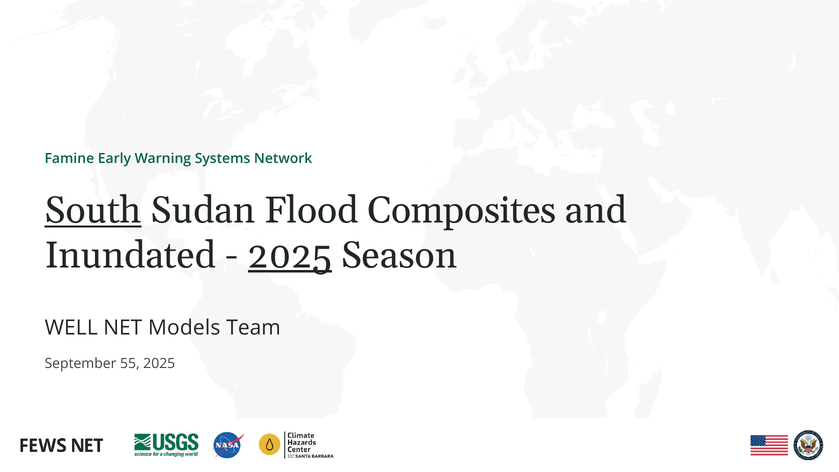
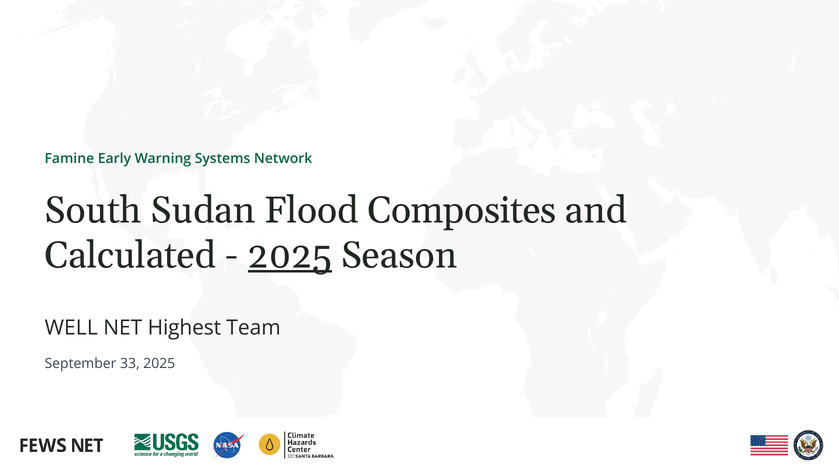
South underline: present -> none (93, 210)
Inundated: Inundated -> Calculated (130, 255)
Models: Models -> Highest (184, 328)
55: 55 -> 33 (130, 363)
